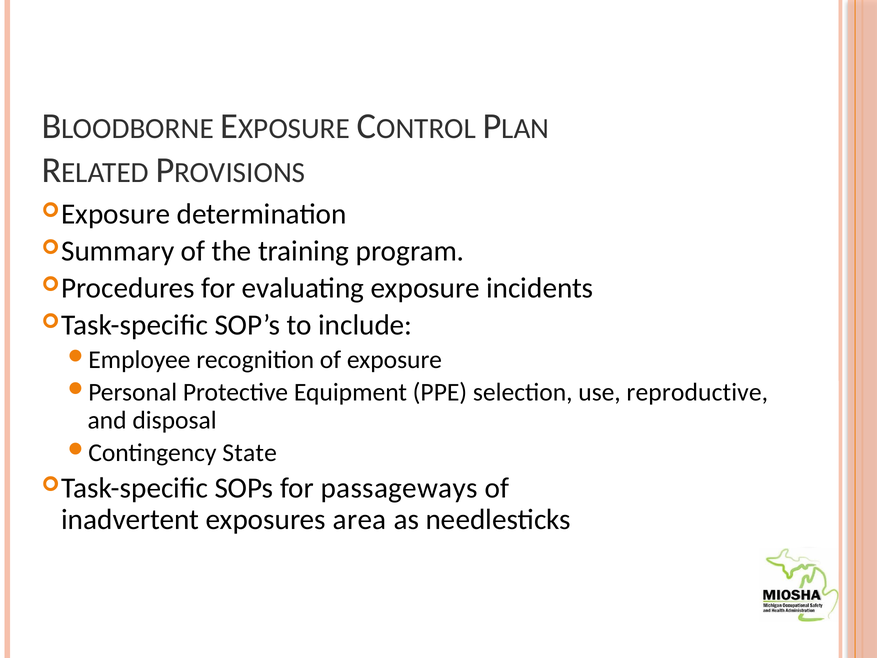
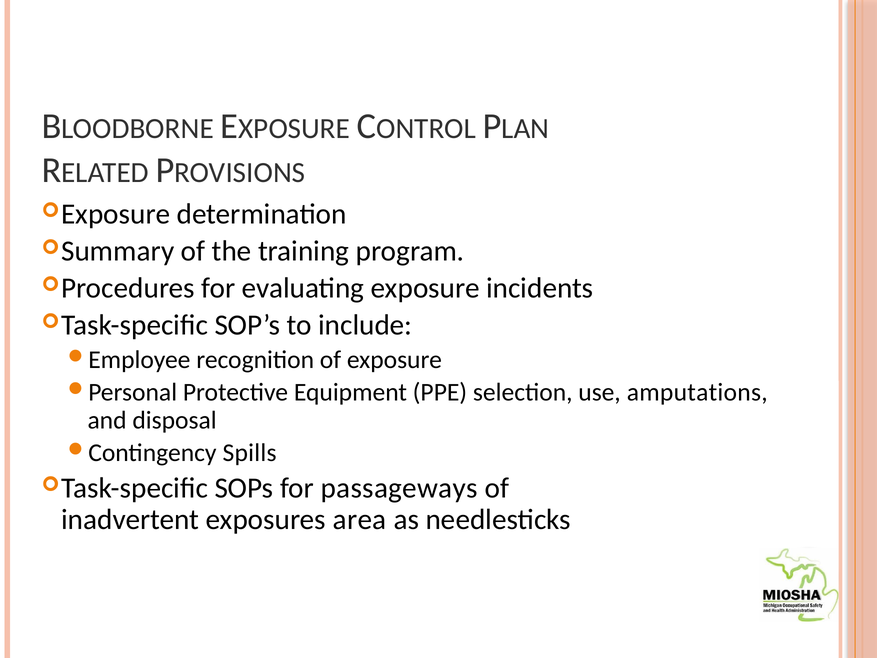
reproductive: reproductive -> amputations (697, 392)
State: State -> Spills (250, 453)
